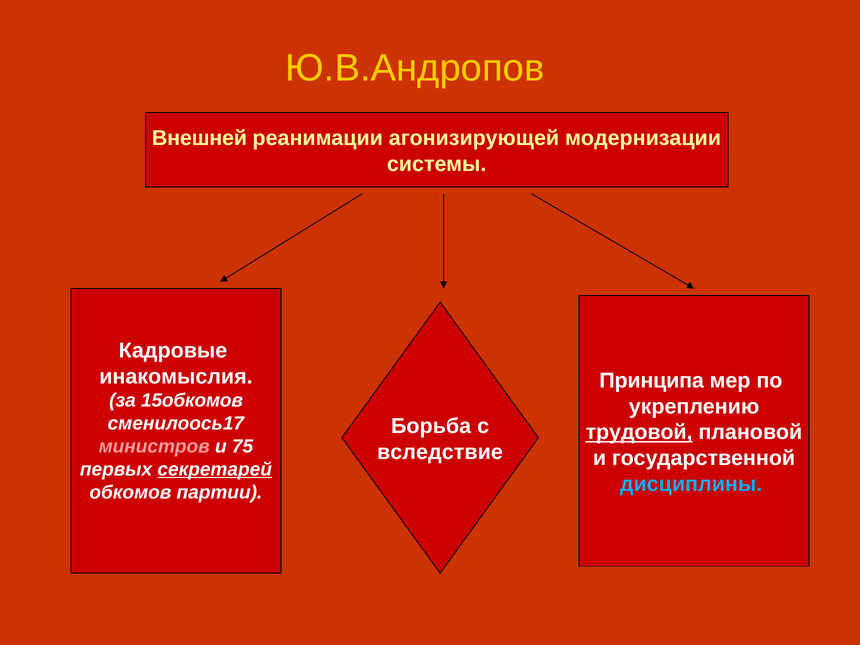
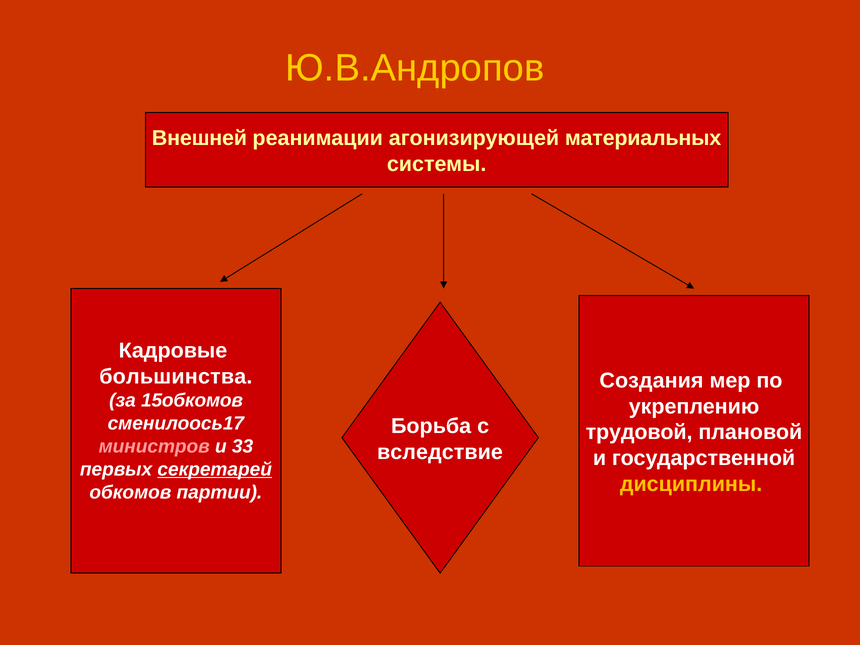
модернизации: модернизации -> материальных (643, 138)
инакомыслия: инакомыслия -> большинства (176, 376)
Принципа: Принципа -> Создания (652, 381)
трудовой underline: present -> none (639, 432)
75: 75 -> 33 (243, 446)
дисциплины colour: light blue -> yellow (691, 484)
